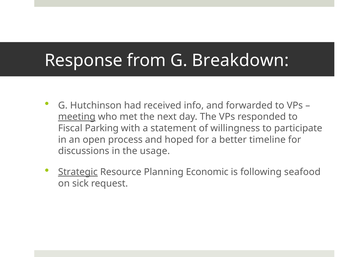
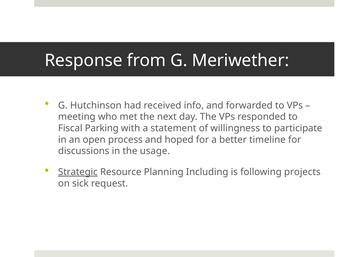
Breakdown: Breakdown -> Meriwether (241, 60)
meeting underline: present -> none (77, 117)
Economic: Economic -> Including (207, 172)
seafood: seafood -> projects (302, 172)
